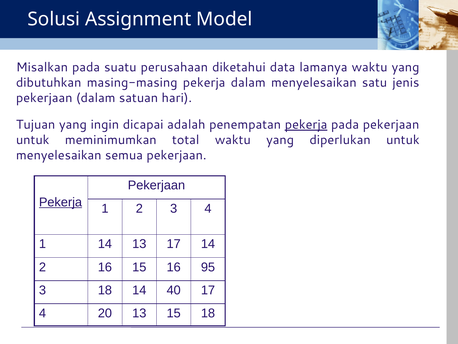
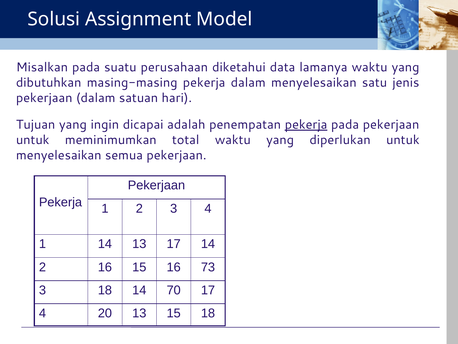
Pekerja underline: present -> none (61, 202)
95: 95 -> 73 (208, 267)
40: 40 -> 70 (174, 290)
